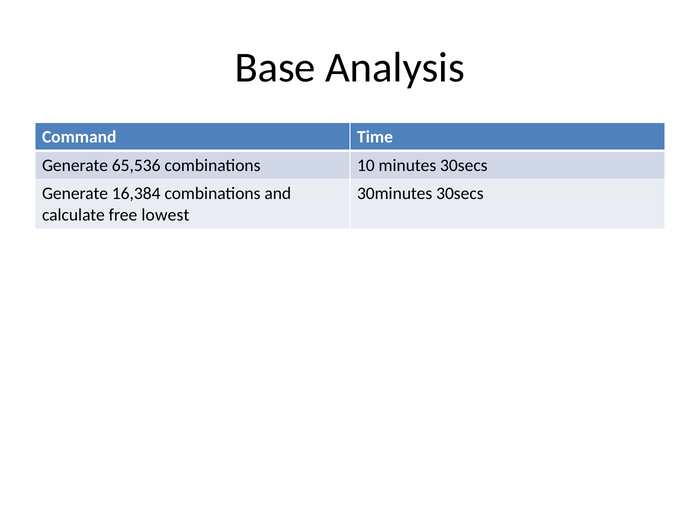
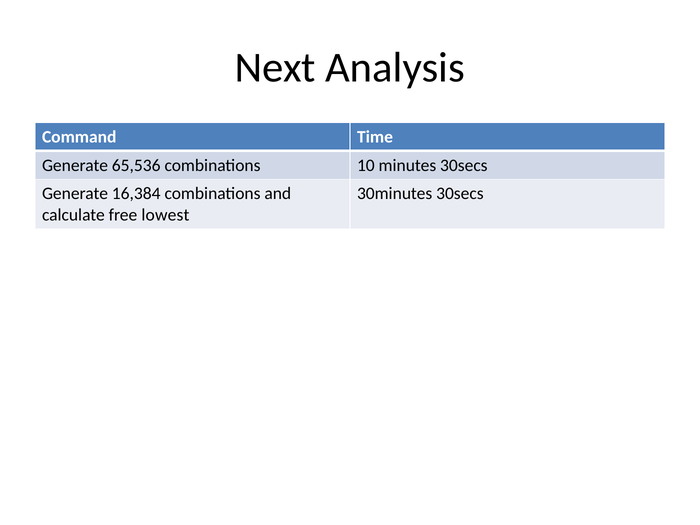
Base: Base -> Next (275, 68)
